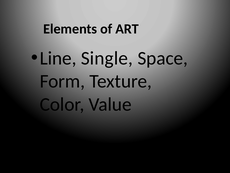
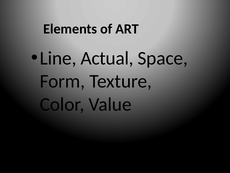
Single: Single -> Actual (107, 58)
